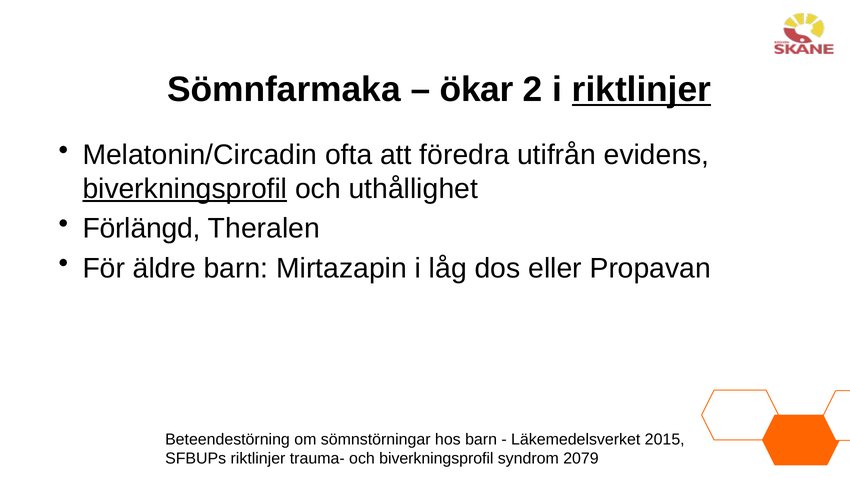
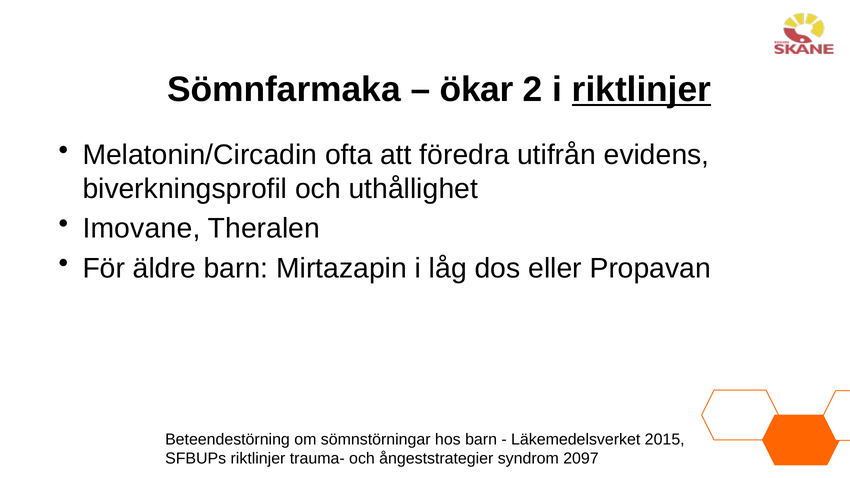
biverkningsprofil underline: present -> none (185, 189)
Förlängd: Förlängd -> Imovane (141, 229)
och biverkningsprofil: biverkningsprofil -> ångeststrategier (436, 459)
2079: 2079 -> 2097 (581, 459)
